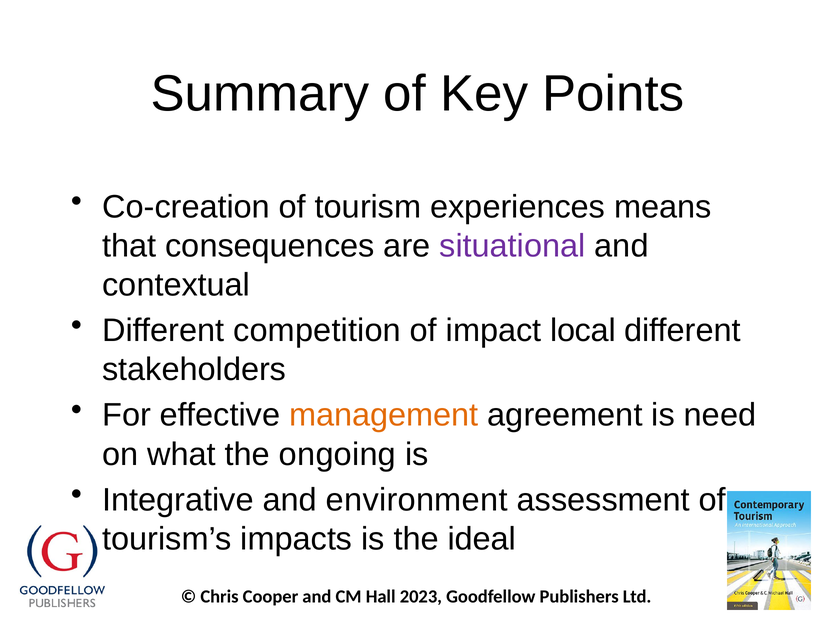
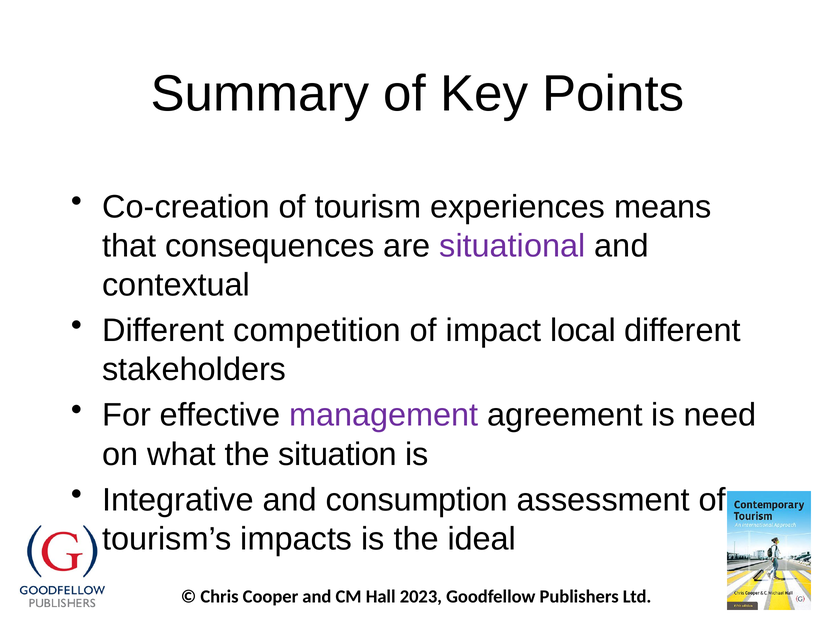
management colour: orange -> purple (384, 415)
ongoing: ongoing -> situation (338, 454)
environment: environment -> consumption (417, 500)
